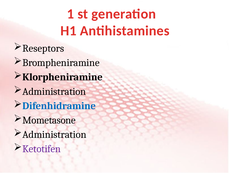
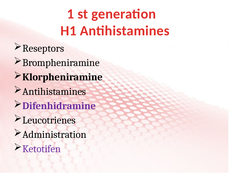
Administration: Administration -> Antihistamines (54, 91)
Difenhidramine colour: blue -> purple (59, 106)
Mometasone: Mometasone -> Leucotrienes (49, 120)
